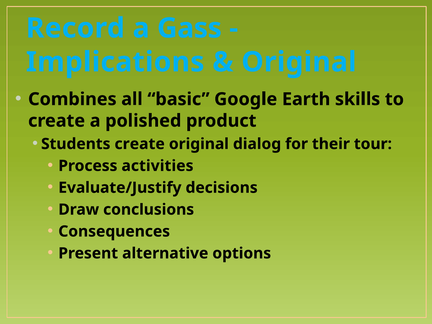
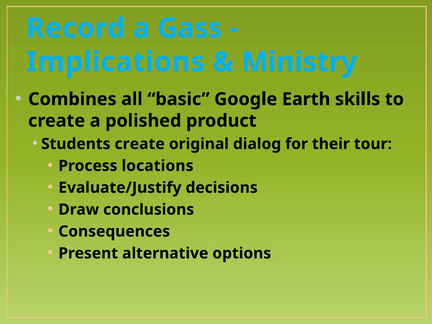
Original: Original -> Ministry (299, 62)
activities: activities -> locations (157, 166)
